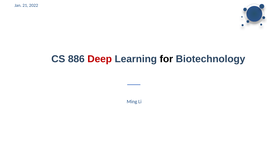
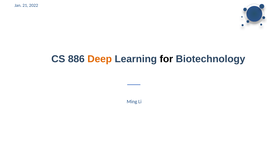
Deep colour: red -> orange (100, 59)
